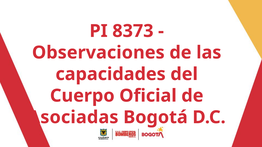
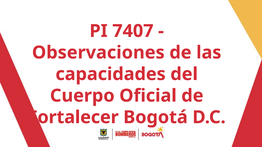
8373: 8373 -> 7407 (133, 31)
Asociadas: Asociadas -> Fortalecer (73, 118)
